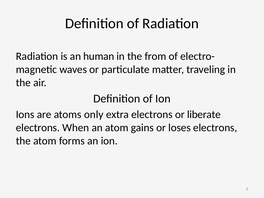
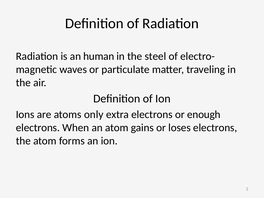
from: from -> steel (155, 56)
liberate: liberate -> enough (204, 115)
